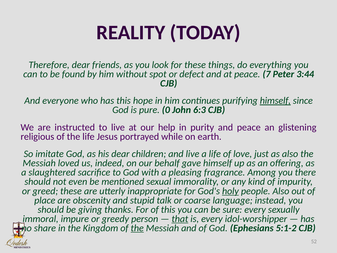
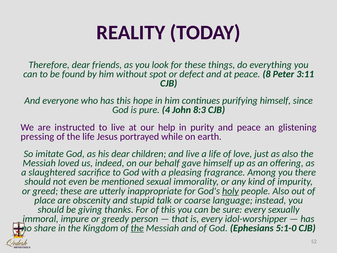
7: 7 -> 8 (267, 74)
3:44: 3:44 -> 3:11 (305, 74)
himself underline: present -> none (275, 101)
0: 0 -> 4 (166, 110)
6:3: 6:3 -> 8:3 (200, 110)
religious: religious -> pressing (37, 136)
that underline: present -> none (180, 219)
5:1-2: 5:1-2 -> 5:1-0 (286, 228)
